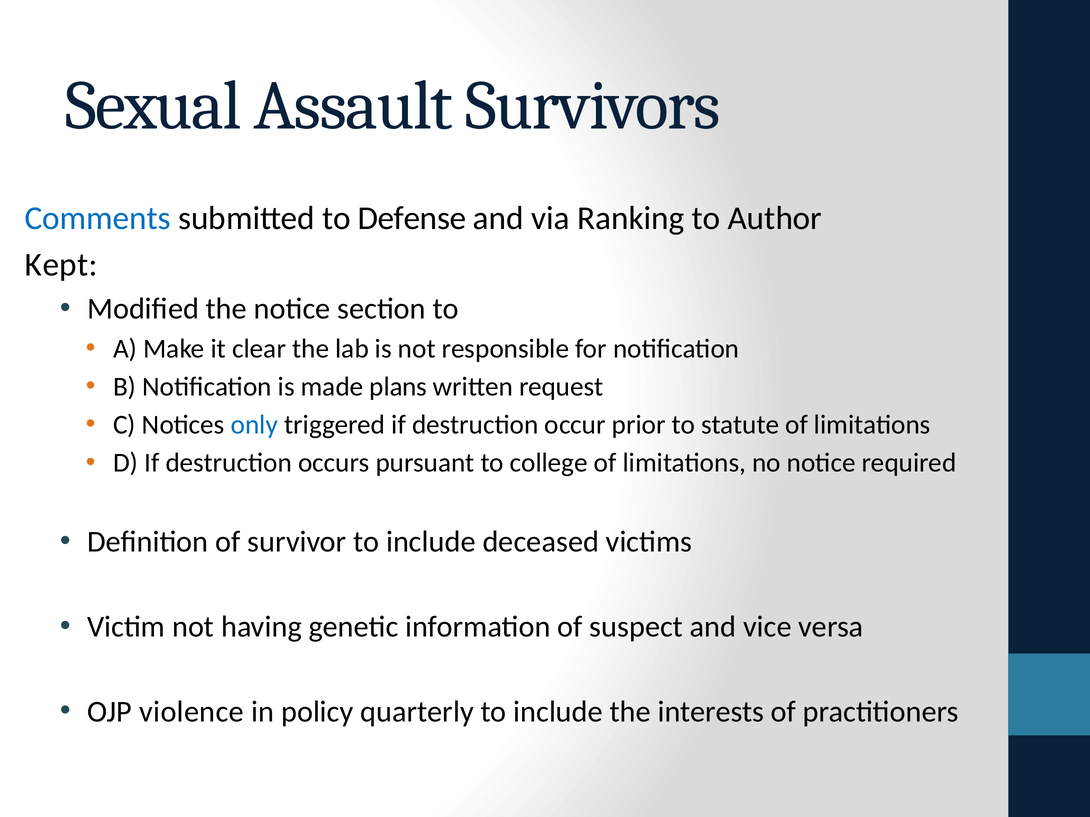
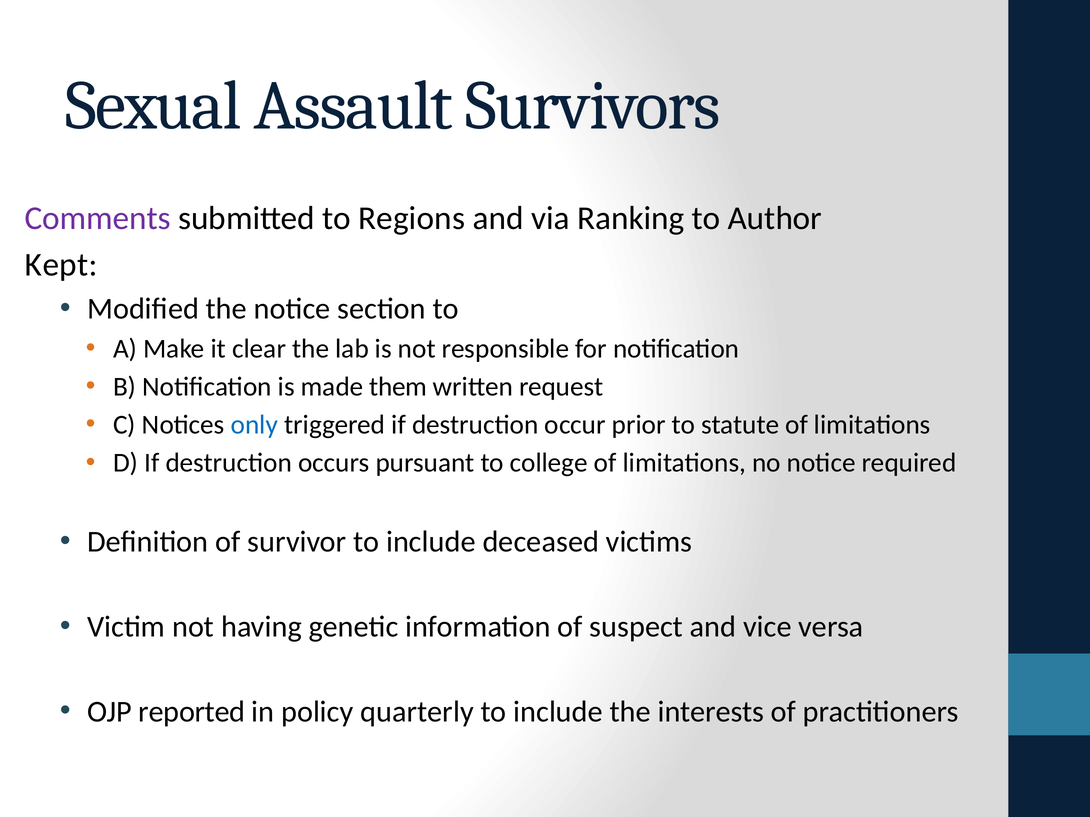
Comments colour: blue -> purple (98, 218)
Defense: Defense -> Regions (412, 218)
plans: plans -> them (398, 387)
violence: violence -> reported (192, 712)
